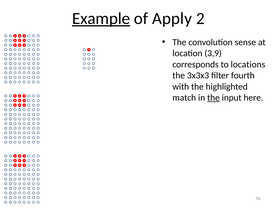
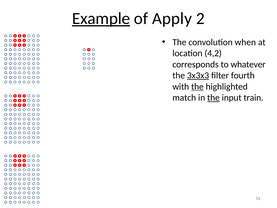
sense: sense -> when (245, 42)
3,9: 3,9 -> 4,2 (213, 53)
locations: locations -> whatever (248, 64)
3x3x3 underline: none -> present (198, 75)
the underline: none -> present (197, 87)
here: here -> train (253, 98)
